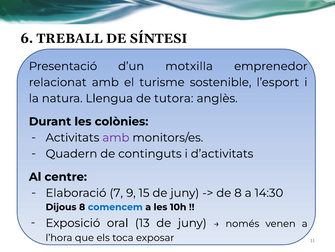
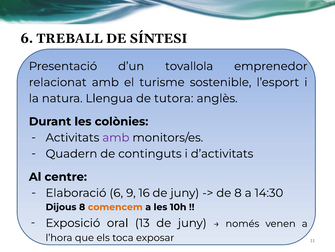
motxilla: motxilla -> tovallola (189, 66)
Elaboració 7: 7 -> 6 (116, 192)
15: 15 -> 16 (144, 192)
comencem colour: blue -> orange (115, 206)
